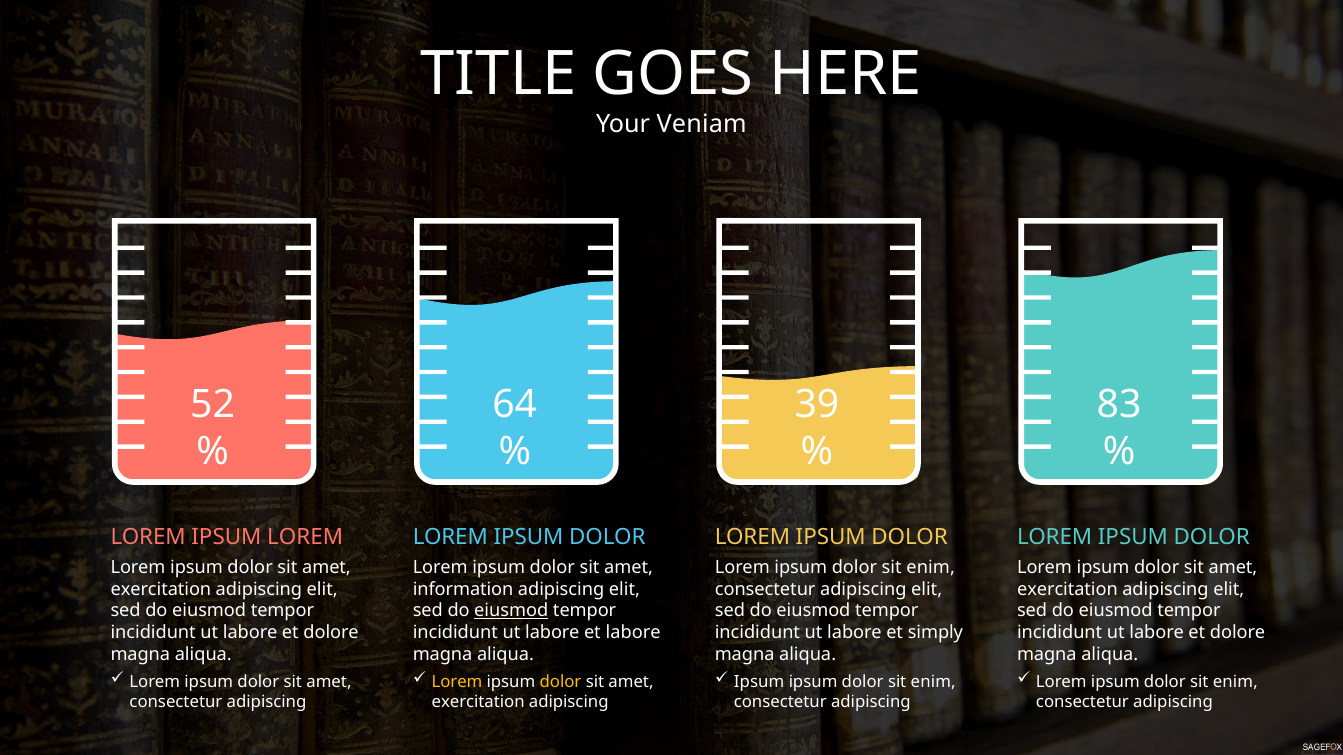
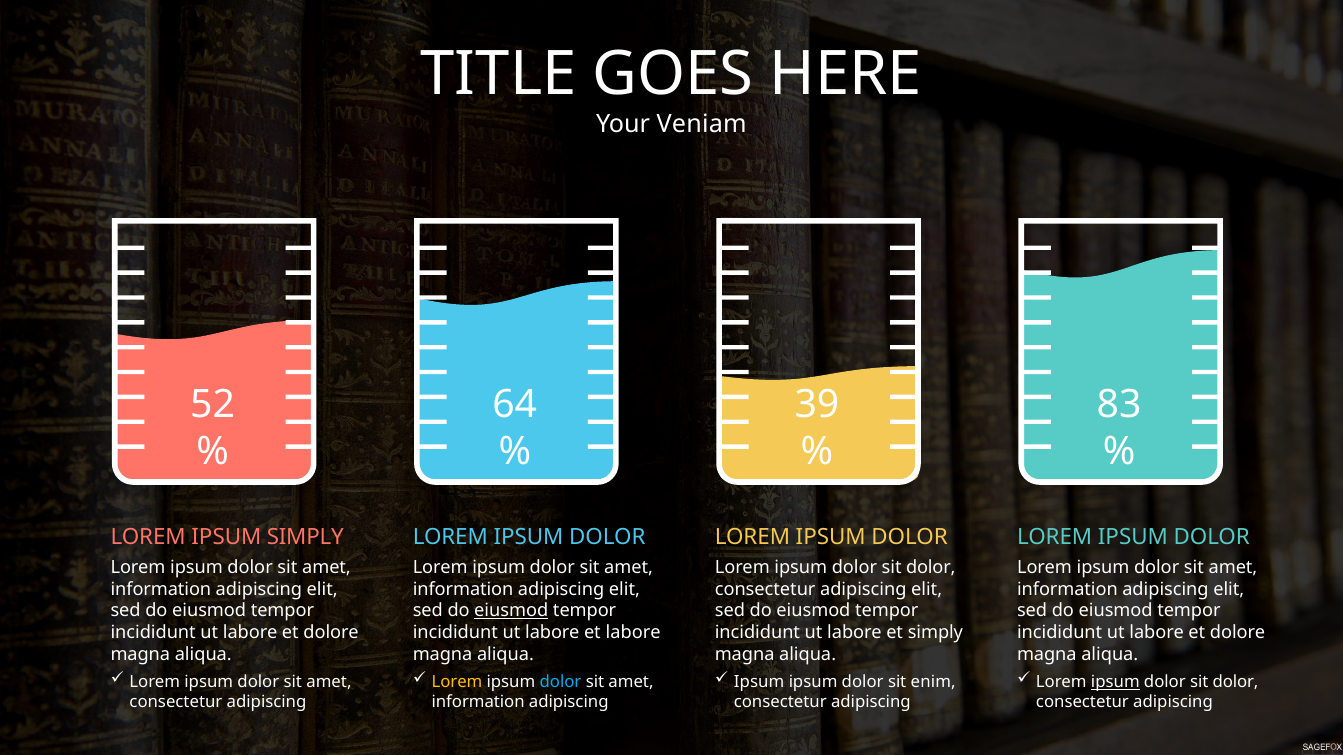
IPSUM LOREM: LOREM -> SIMPLY (305, 538)
enim: enim -> dolor (931, 568)
exercitation: exercitation -> information (161, 589)
exercitation: exercitation -> information (1067, 589)
dolor colour: yellow -> light blue (560, 683)
ipsum underline: none -> present (1115, 683)
enim: enim -> dolor (1236, 683)
exercitation: exercitation -> information (478, 703)
